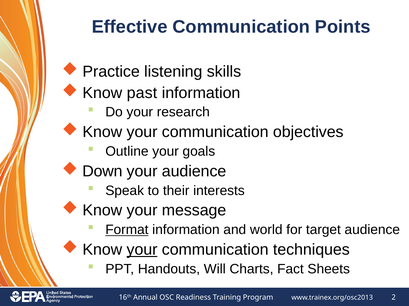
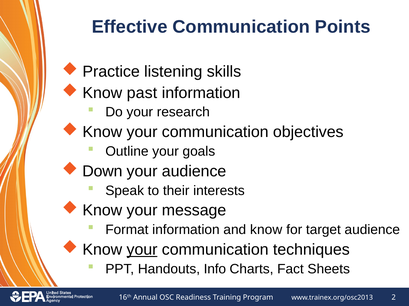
Format underline: present -> none (127, 230)
and world: world -> know (266, 230)
Will: Will -> Info (215, 270)
